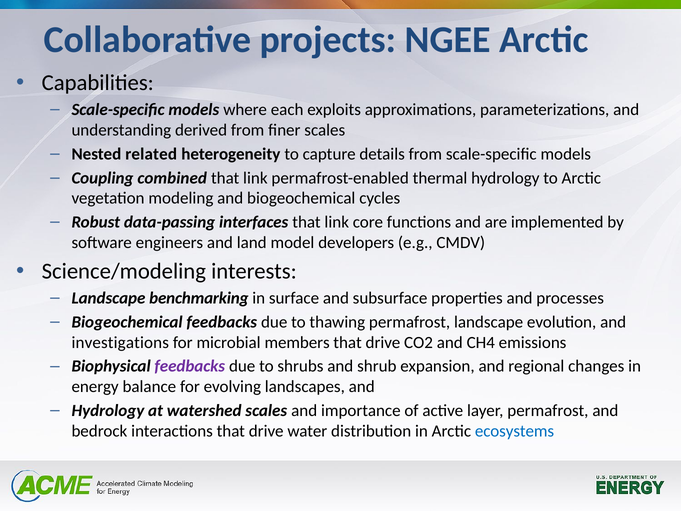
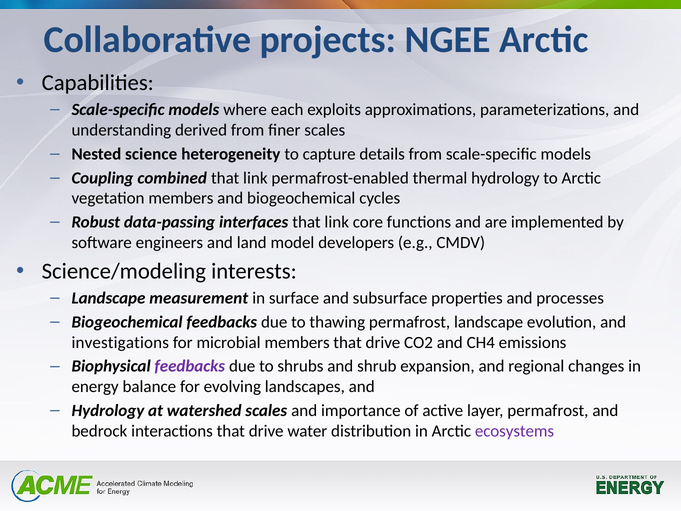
related: related -> science (151, 154)
vegetation modeling: modeling -> members (181, 198)
benchmarking: benchmarking -> measurement (199, 298)
ecosystems colour: blue -> purple (514, 431)
